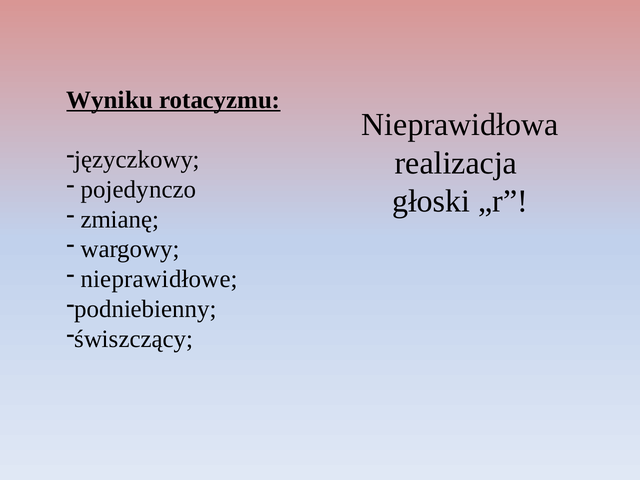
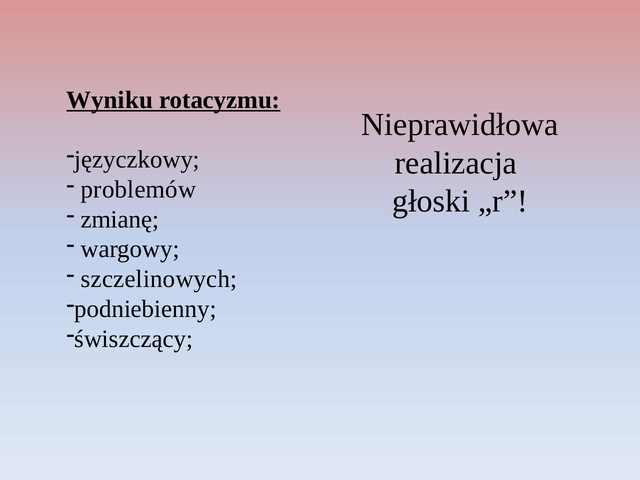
pojedynczo: pojedynczo -> problemów (138, 189)
nieprawidłowe: nieprawidłowe -> szczelinowych (159, 279)
